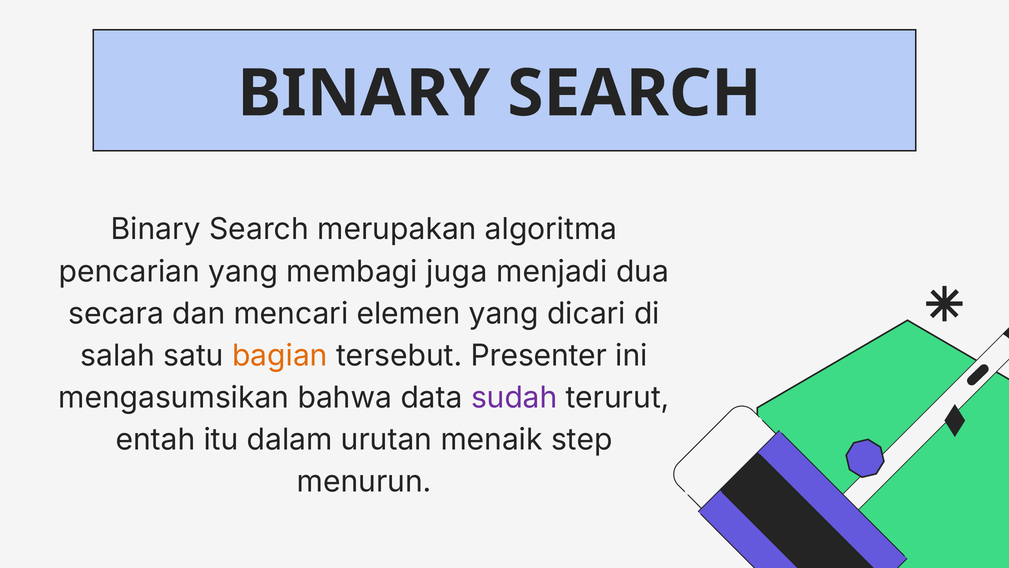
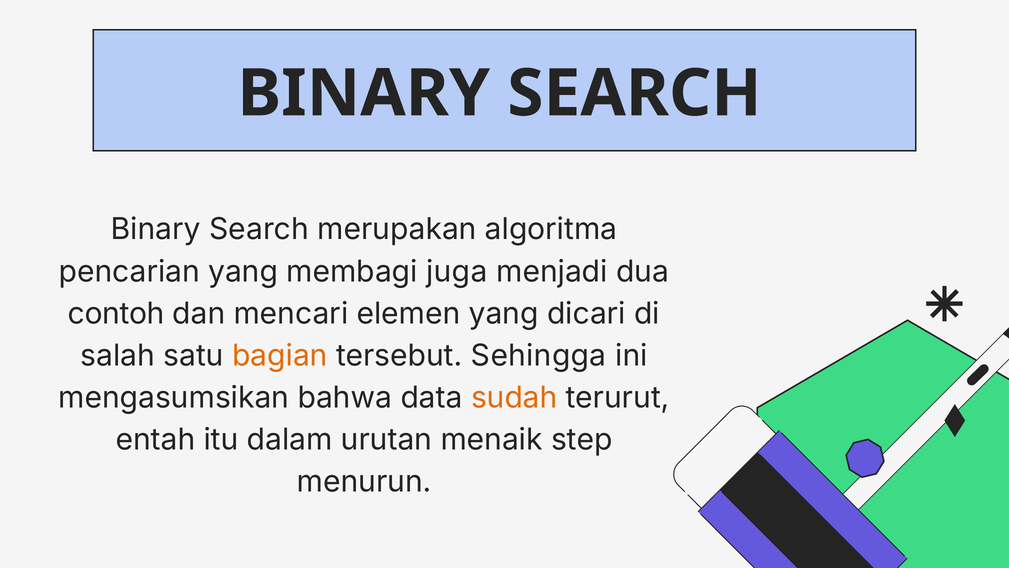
secara: secara -> contoh (116, 313)
Presenter: Presenter -> Sehingga (539, 355)
sudah colour: purple -> orange (514, 398)
